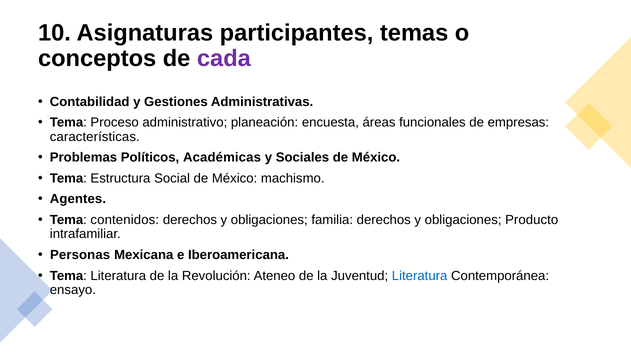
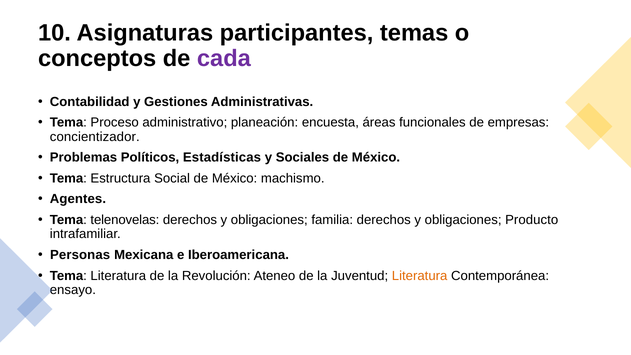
características: características -> concientizador (95, 137)
Académicas: Académicas -> Estadísticas (222, 157)
contenidos: contenidos -> telenovelas (125, 220)
Literatura colour: blue -> orange (420, 276)
